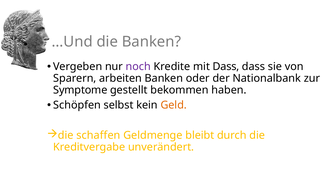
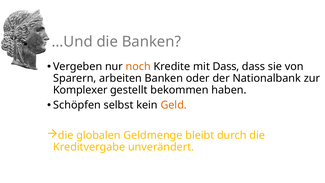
noch colour: purple -> orange (138, 67)
Symptome: Symptome -> Komplexer (80, 90)
schaffen: schaffen -> globalen (98, 135)
